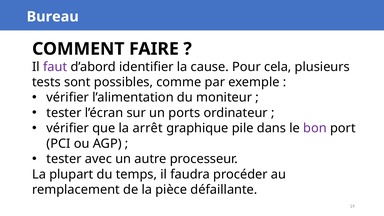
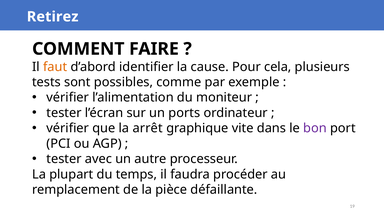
Bureau: Bureau -> Retirez (53, 17)
faut colour: purple -> orange (55, 67)
pile: pile -> vite (243, 128)
